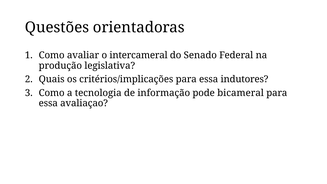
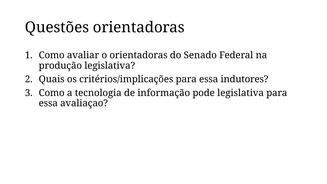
o intercameral: intercameral -> orientadoras (139, 55)
pode bicameral: bicameral -> legislativa (241, 93)
